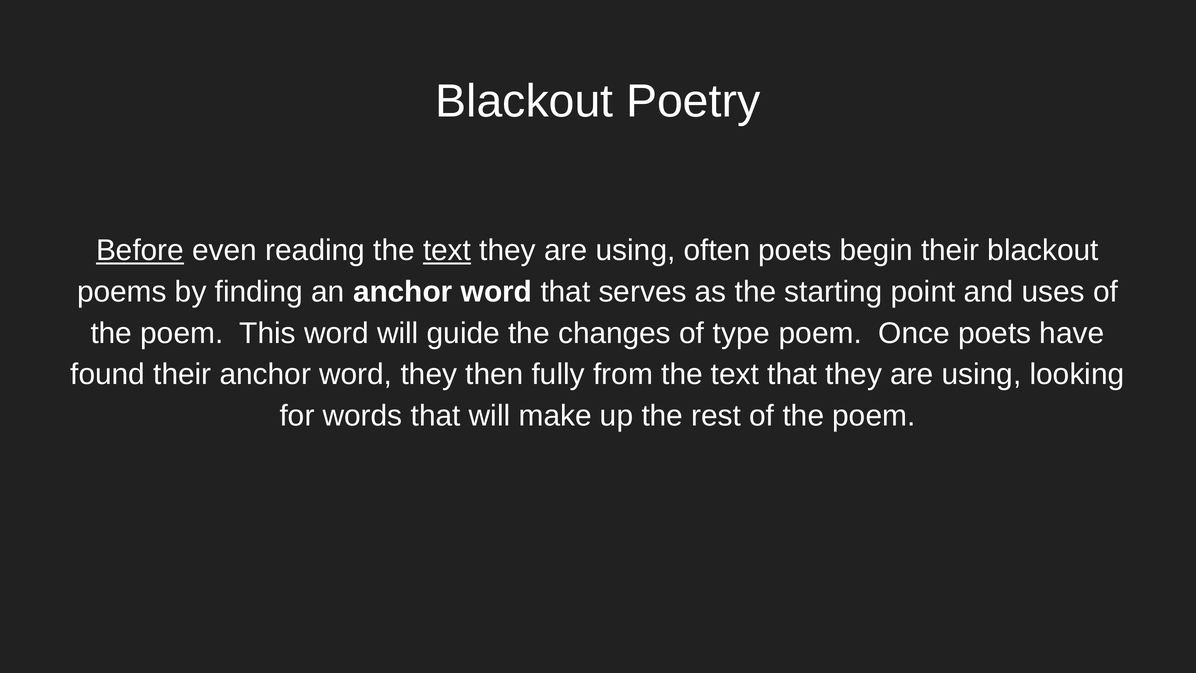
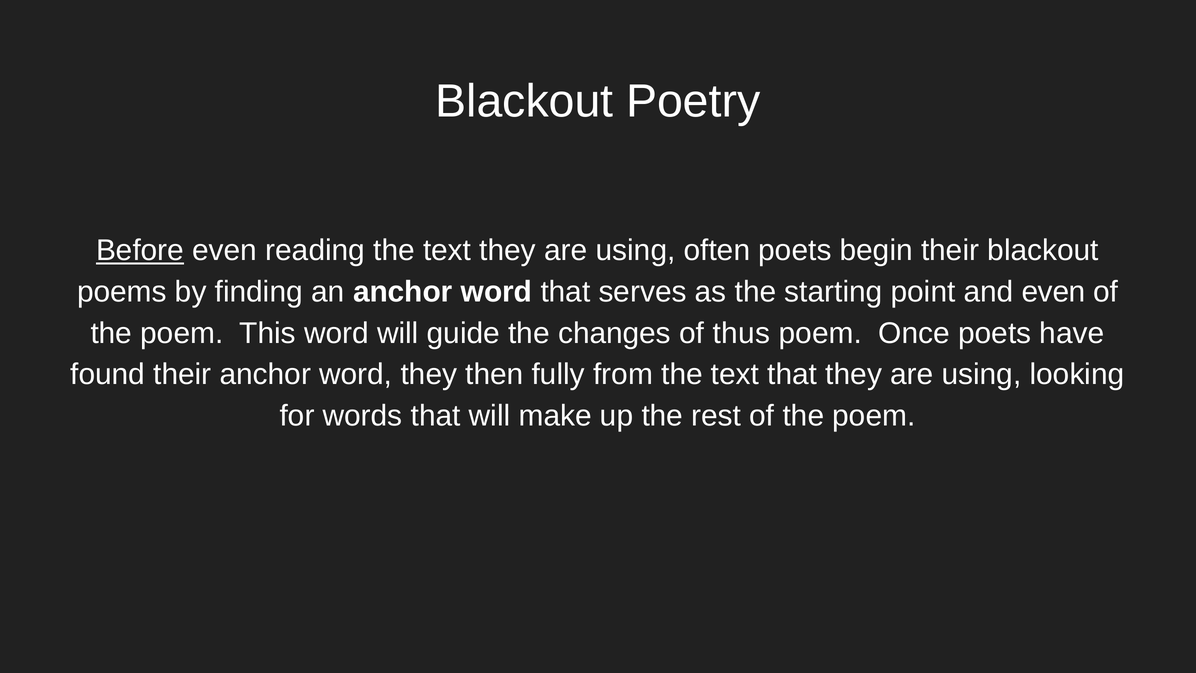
text underline: present -> none (447, 251)
and uses: uses -> even (1054, 292)
type: type -> thus (741, 333)
